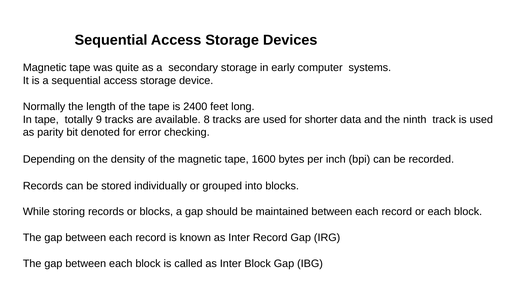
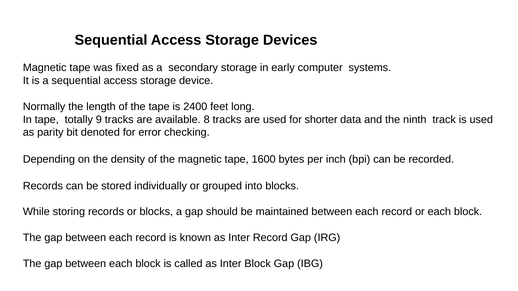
quite: quite -> fixed (127, 68)
